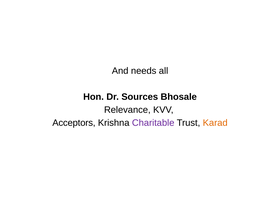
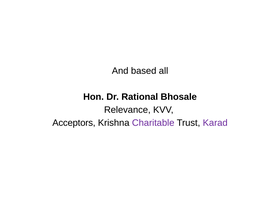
needs: needs -> based (144, 71)
Sources: Sources -> Rational (140, 97)
Karad colour: orange -> purple (215, 123)
